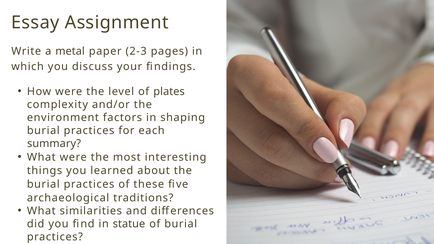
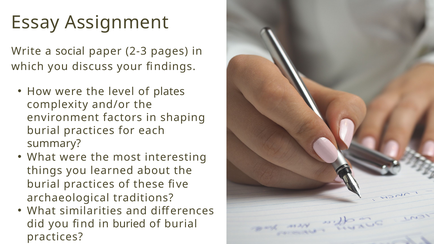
metal: metal -> social (70, 51)
statue: statue -> buried (129, 224)
